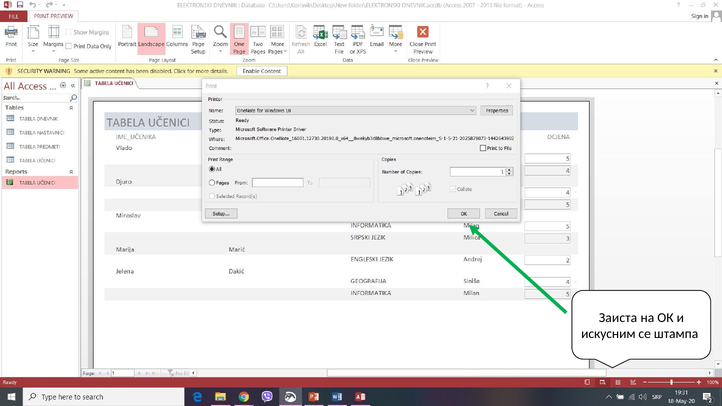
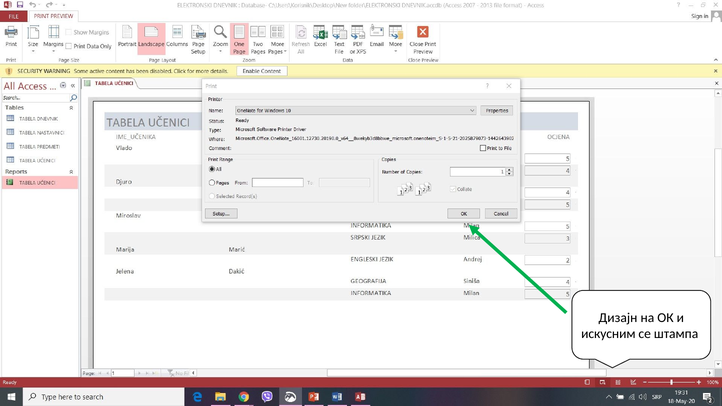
Заиста: Заиста -> Дизајн (618, 318)
